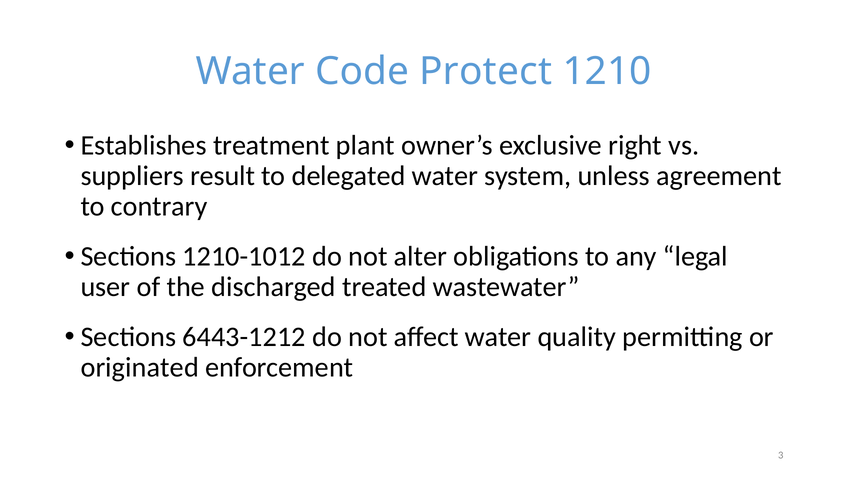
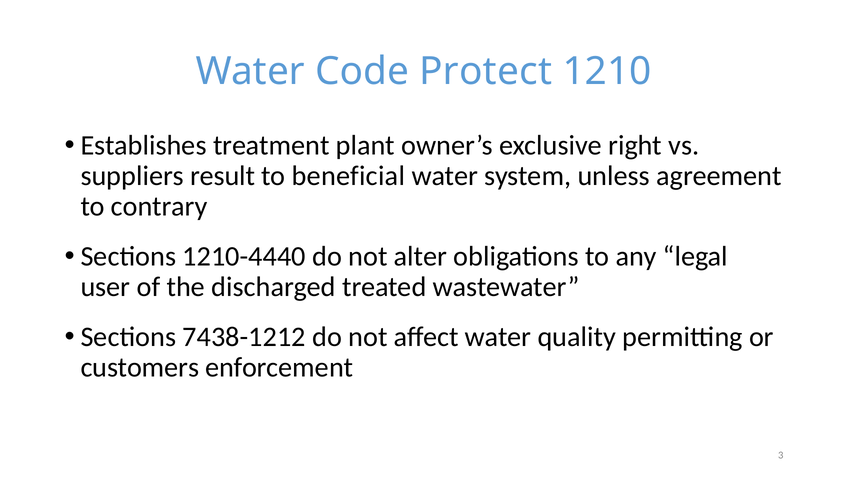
delegated: delegated -> beneficial (348, 176)
1210-1012: 1210-1012 -> 1210-4440 (244, 256)
6443-1212: 6443-1212 -> 7438-1212 (244, 337)
originated: originated -> customers (140, 367)
